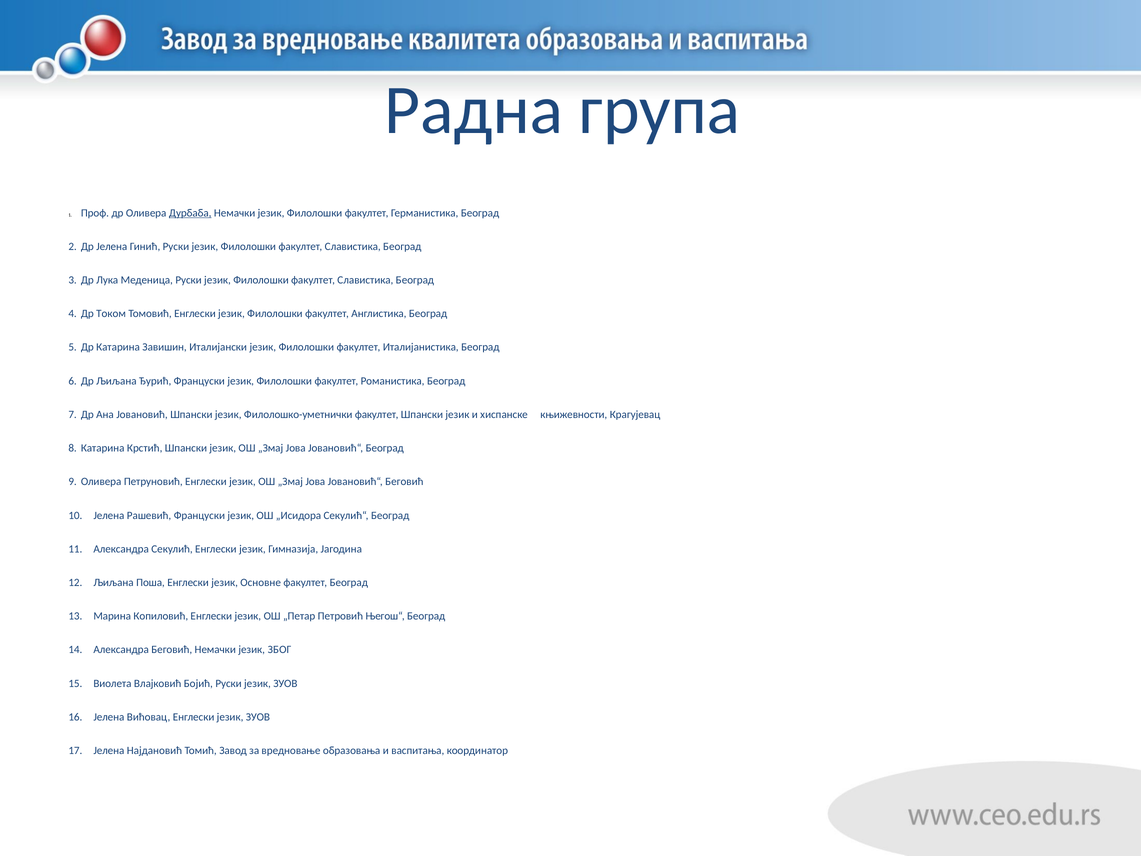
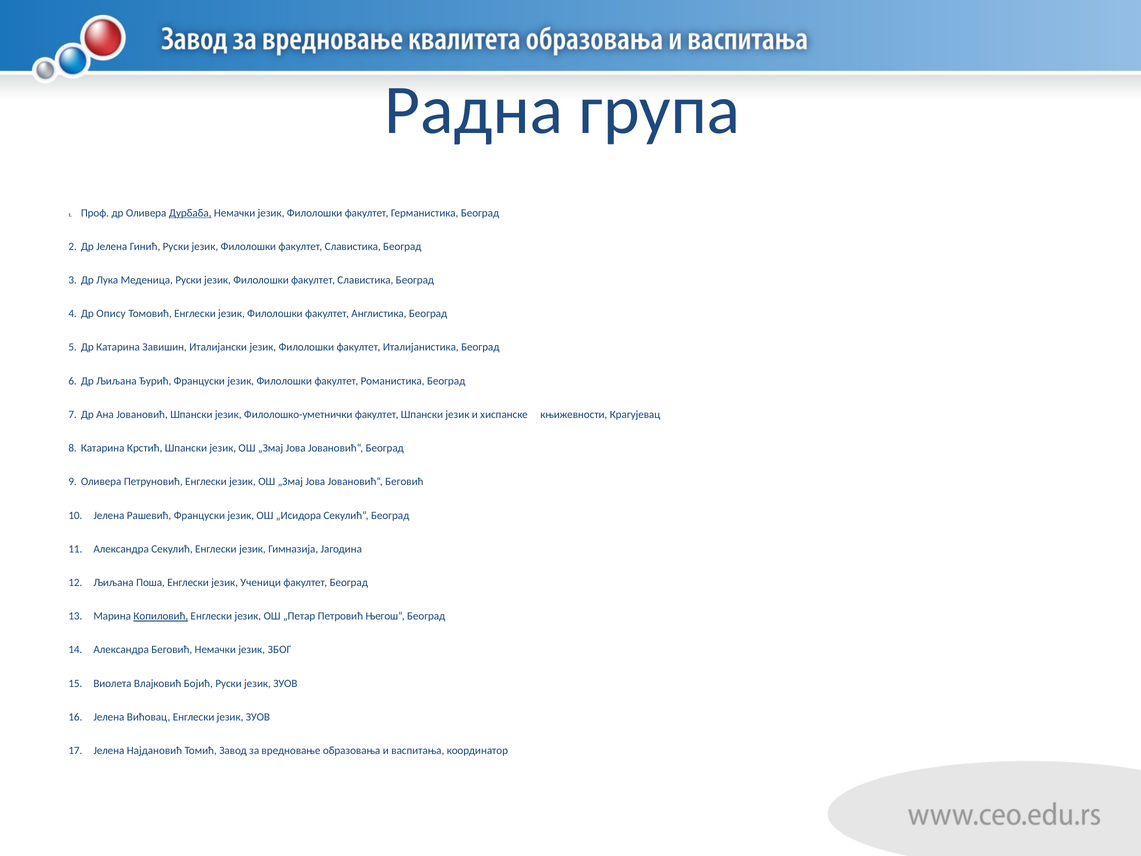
Током: Током -> Опису (111, 314)
Основне: Основне -> Ученици (261, 582)
Копиловић underline: none -> present (161, 616)
